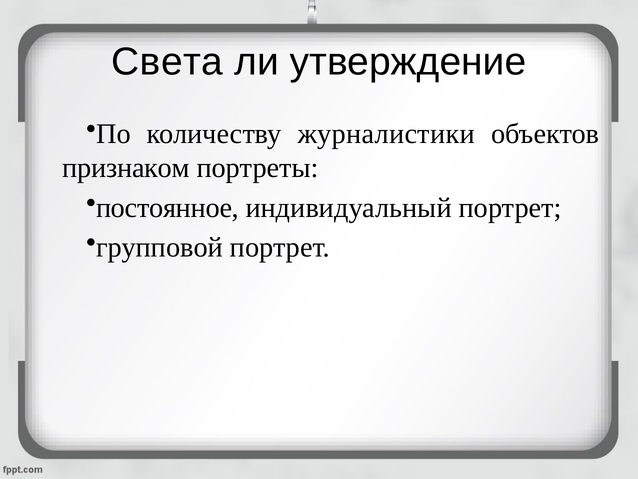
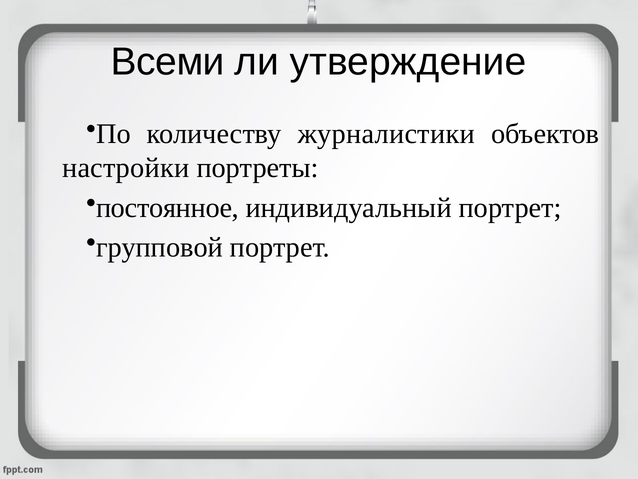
Света: Света -> Всеми (168, 62)
признаком: признаком -> настройки (126, 168)
